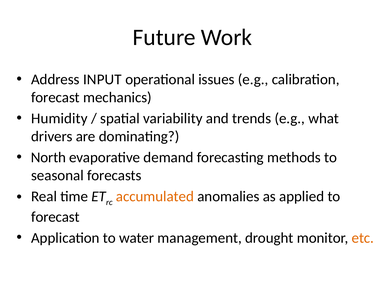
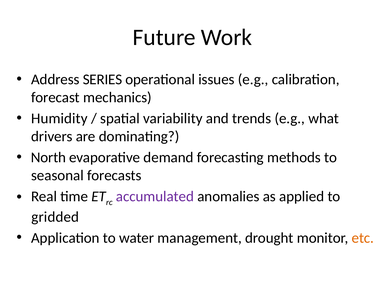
INPUT: INPUT -> SERIES (103, 79)
accumulated colour: orange -> purple (155, 196)
forecast: forecast -> gridded (55, 217)
